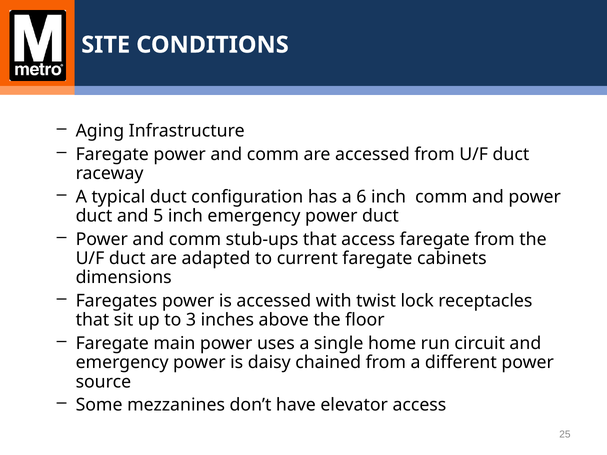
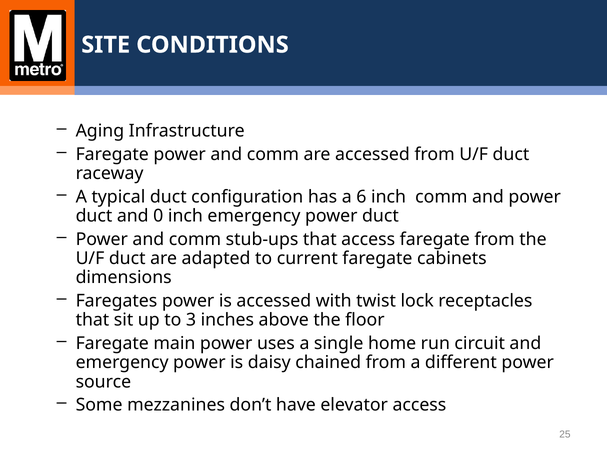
5: 5 -> 0 (158, 216)
